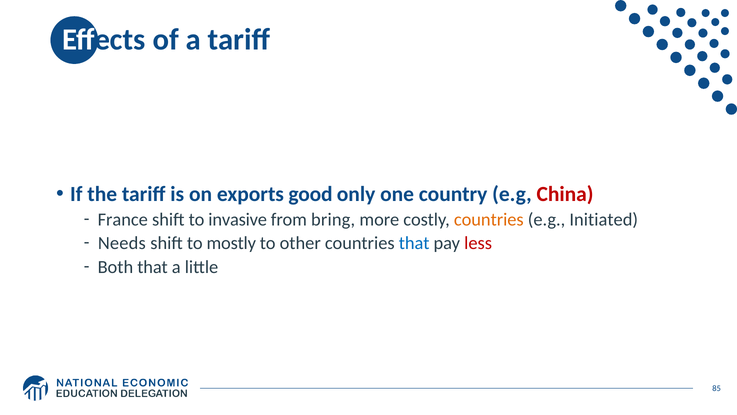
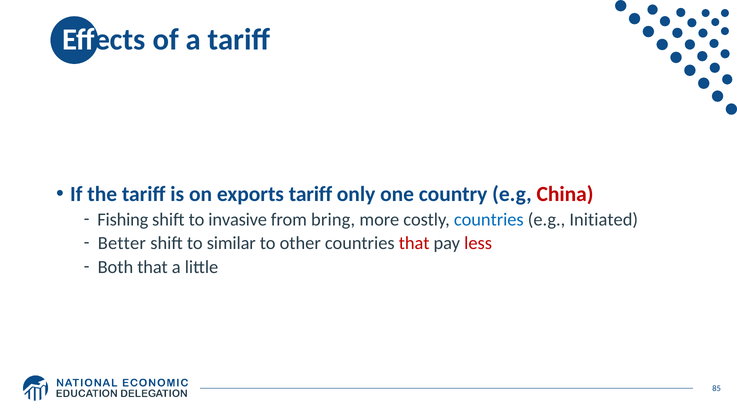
exports good: good -> tariff (310, 194)
France: France -> Fishing (123, 219)
countries colour: orange -> blue (489, 219)
Needs: Needs -> Better (122, 243)
mostly: mostly -> similar (231, 243)
that colour: blue -> red (414, 243)
